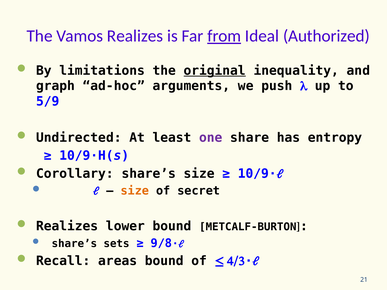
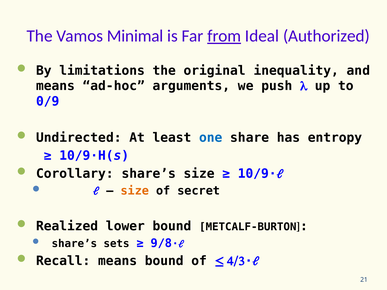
Vamos Realizes: Realizes -> Minimal (135, 36)
original underline: present -> none (215, 71)
graph: graph -> means (56, 86)
5/9: 5/9 -> 0/9 (48, 102)
one colour: purple -> blue (211, 138)
Realizes: Realizes -> Realized (67, 226)
Recall areas: areas -> means (118, 261)
